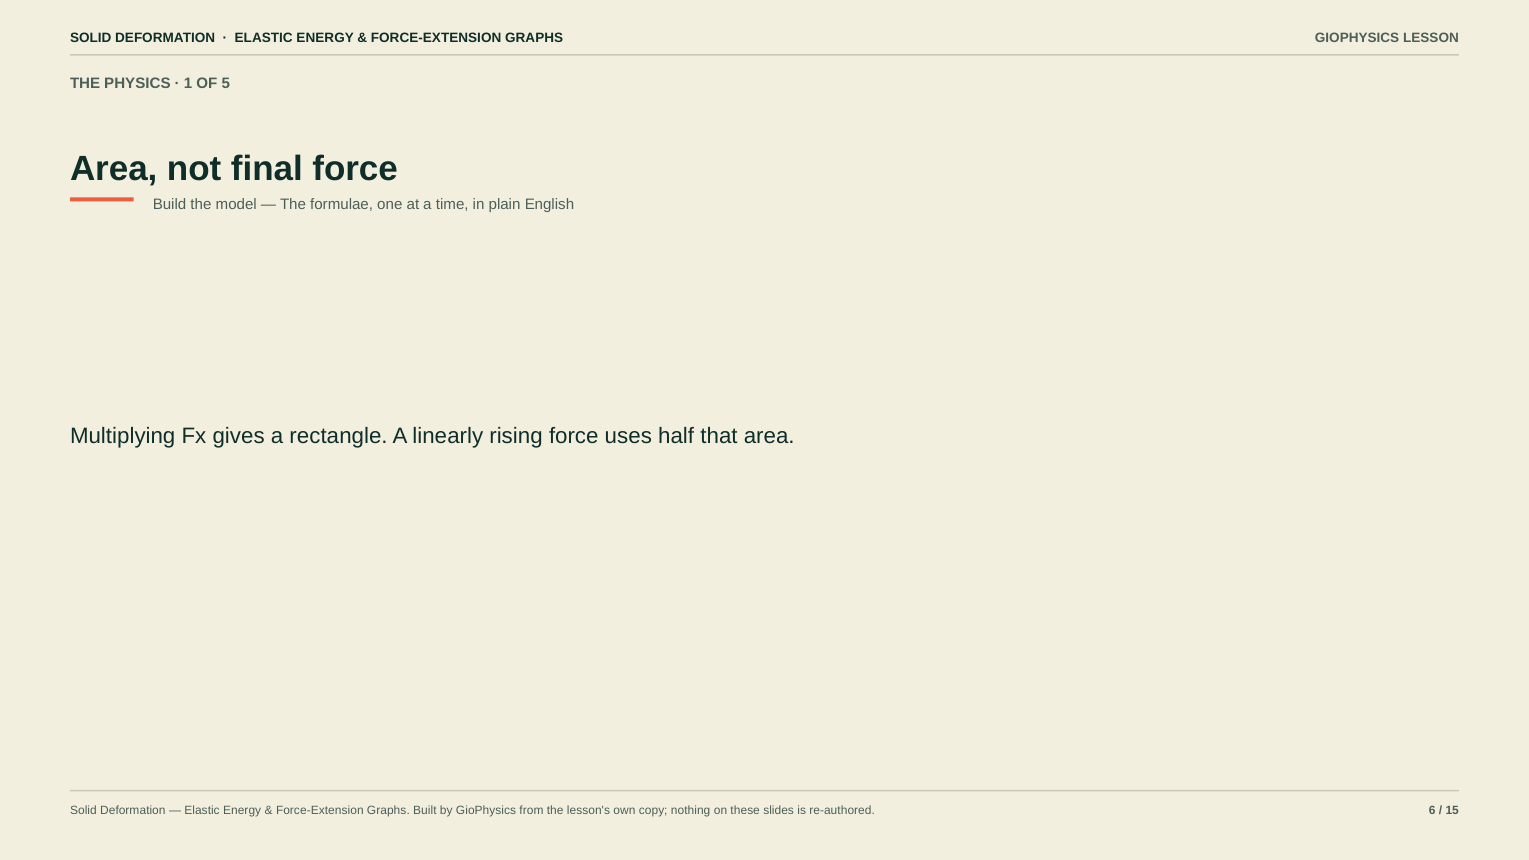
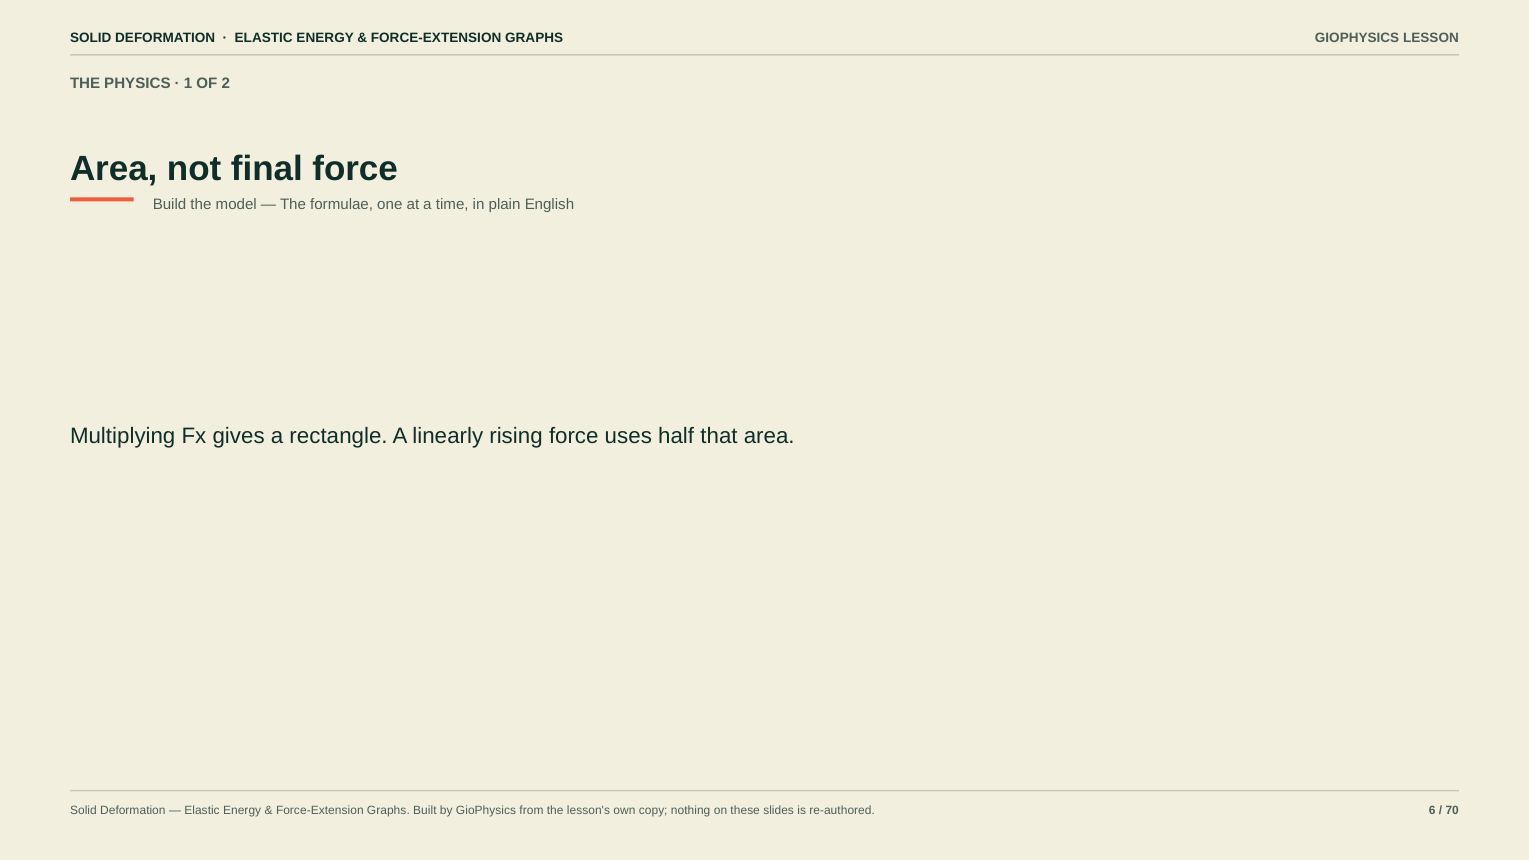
5: 5 -> 2 (226, 83)
15: 15 -> 70 (1452, 811)
